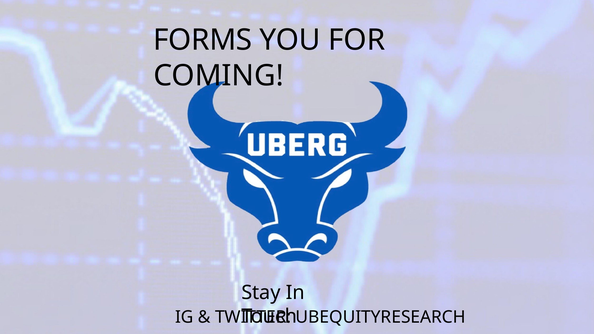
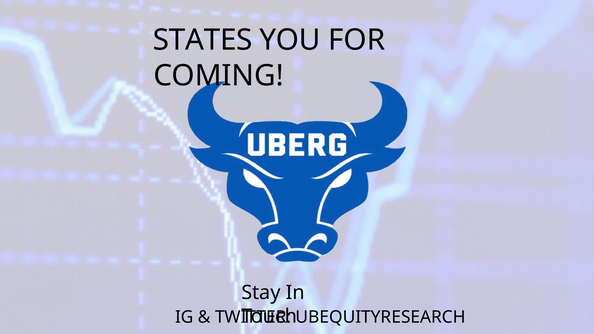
FORMS: FORMS -> STATES (203, 40)
